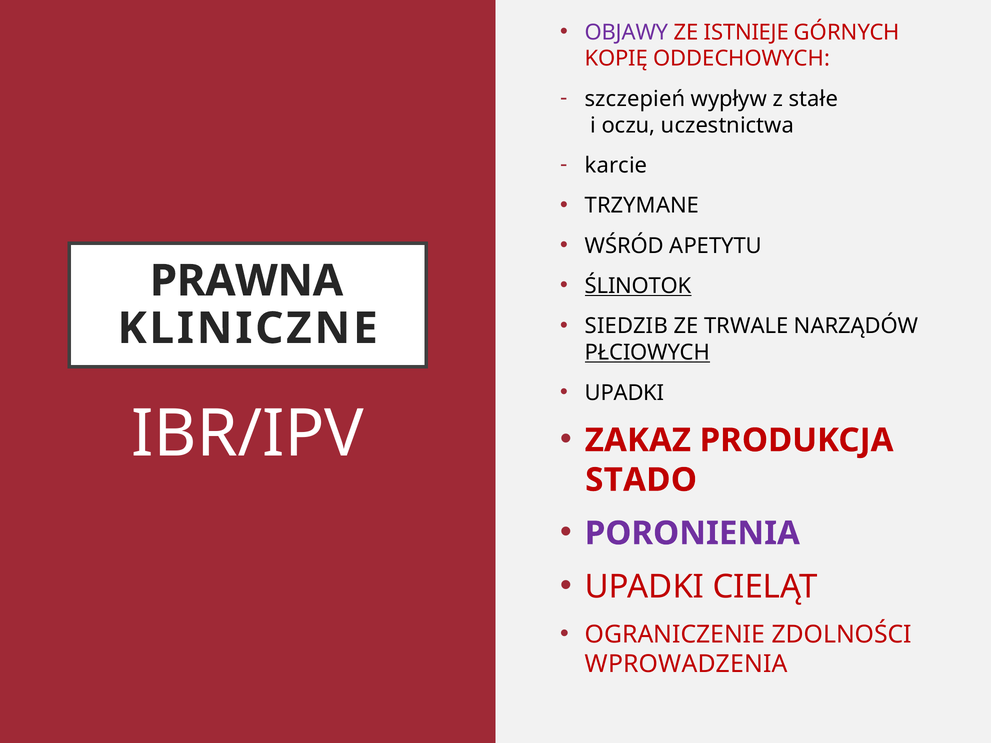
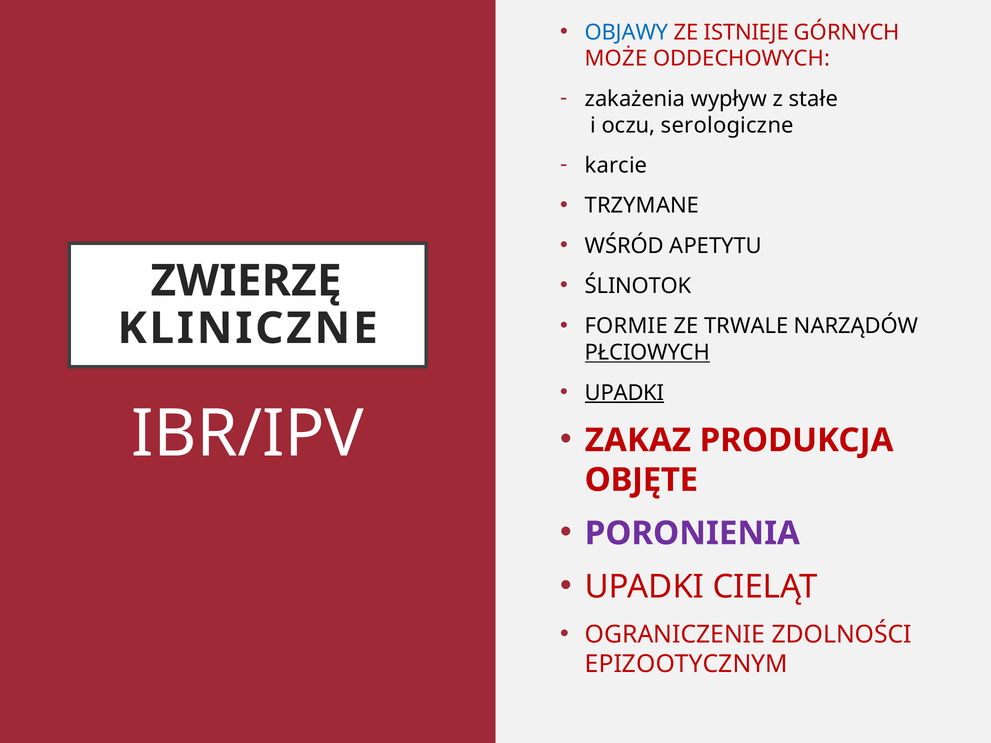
OBJAWY colour: purple -> blue (627, 32)
KOPIĘ: KOPIĘ -> MOŻE (616, 59)
szczepień: szczepień -> zakażenia (635, 99)
uczestnictwa: uczestnictwa -> serologiczne (727, 125)
PRAWNA: PRAWNA -> ZWIERZĘ (246, 281)
ŚLINOTOK underline: present -> none (638, 286)
SIEDZIB: SIEDZIB -> FORMIE (626, 326)
UPADKI underline: none -> present (625, 393)
STADO: STADO -> OBJĘTE (641, 480)
WPROWADZENIA: WPROWADZENIA -> EPIZOOTYCZNYM (686, 665)
